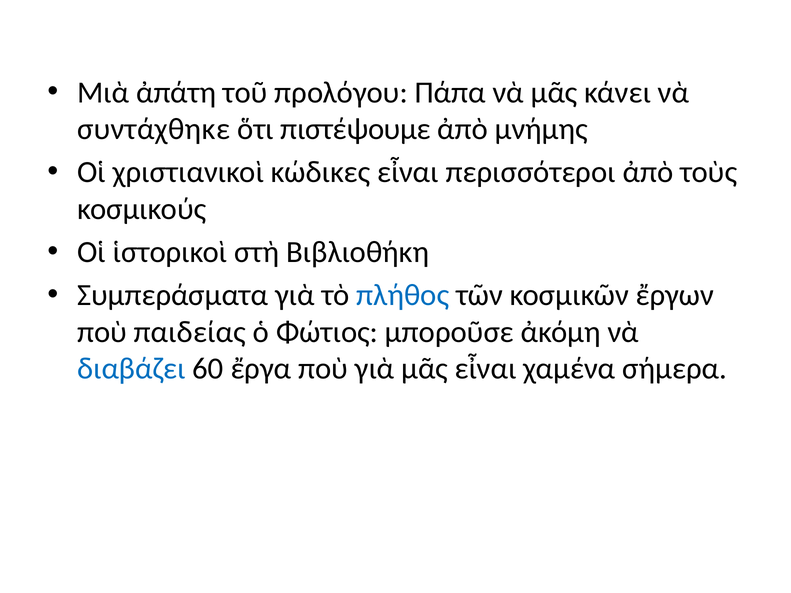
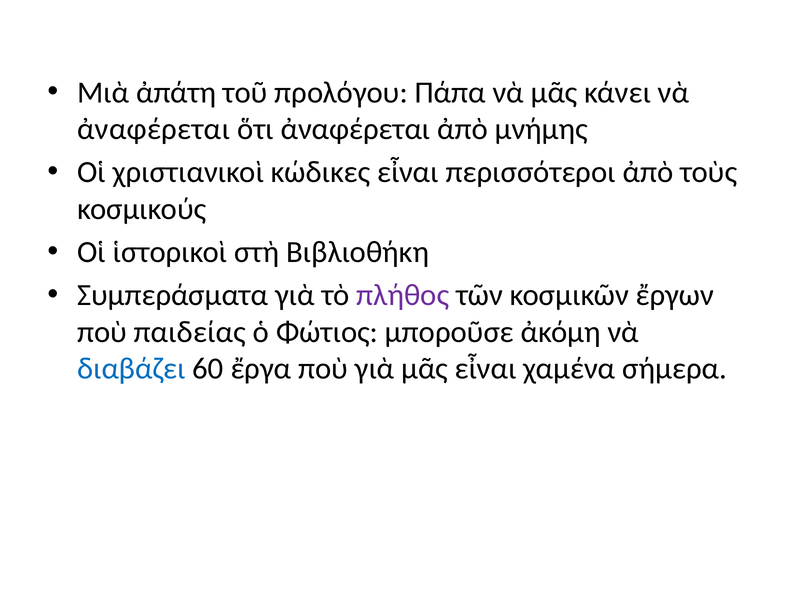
συντάχθηκε: συντάχθηκε -> ἀναφέρεται (154, 129)
ὅτι πιστέψουμε: πιστέψουμε -> ἀναφέρεται (356, 129)
πλήθος colour: blue -> purple (403, 295)
